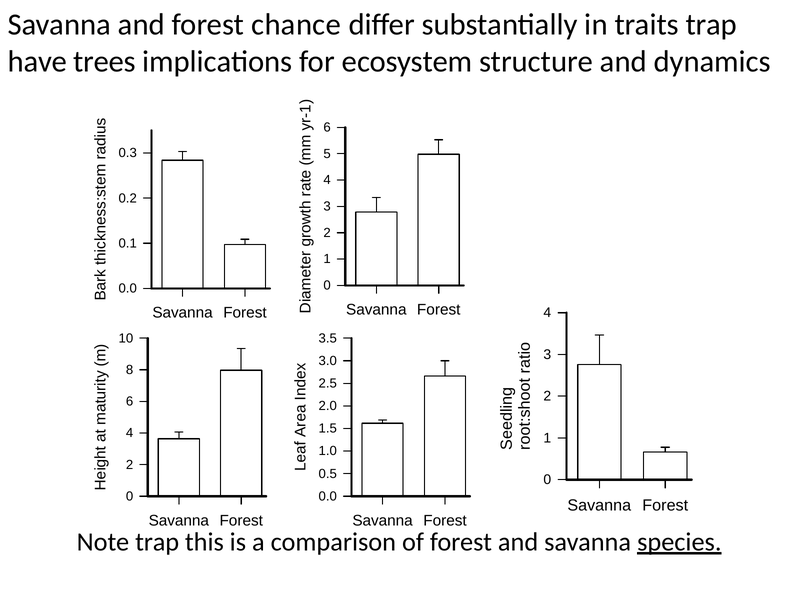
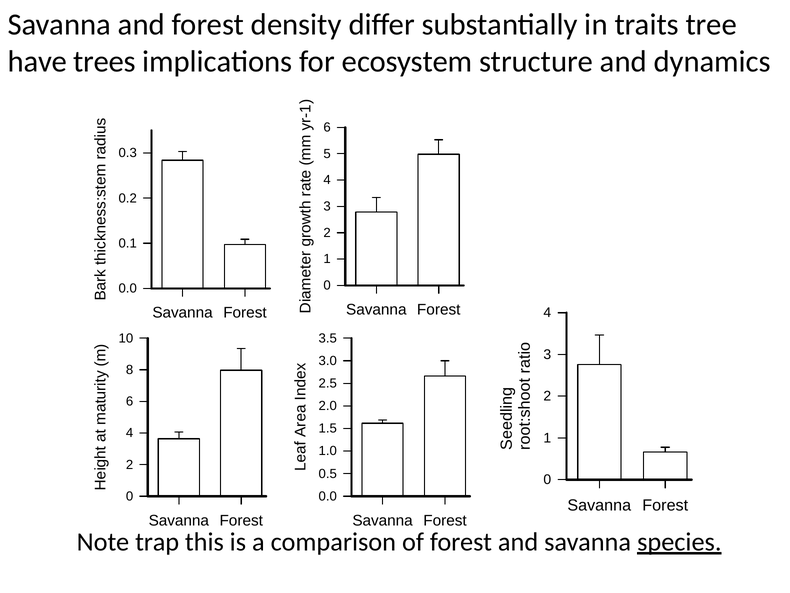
chance: chance -> density (296, 24)
traits trap: trap -> tree (711, 24)
